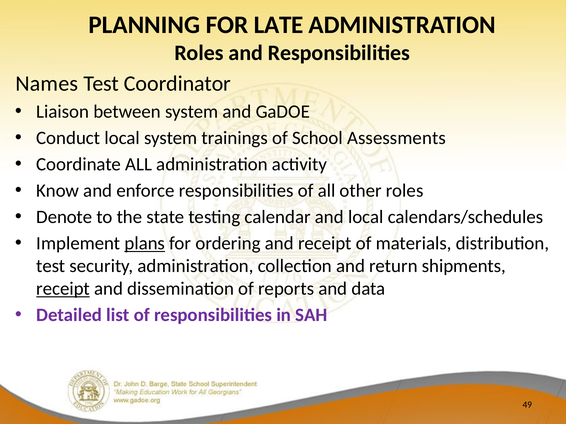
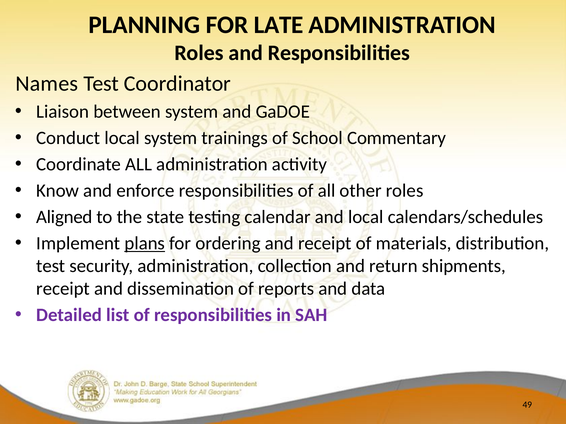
Assessments: Assessments -> Commentary (397, 138)
Denote: Denote -> Aligned (64, 217)
receipt underline: present -> none (63, 289)
